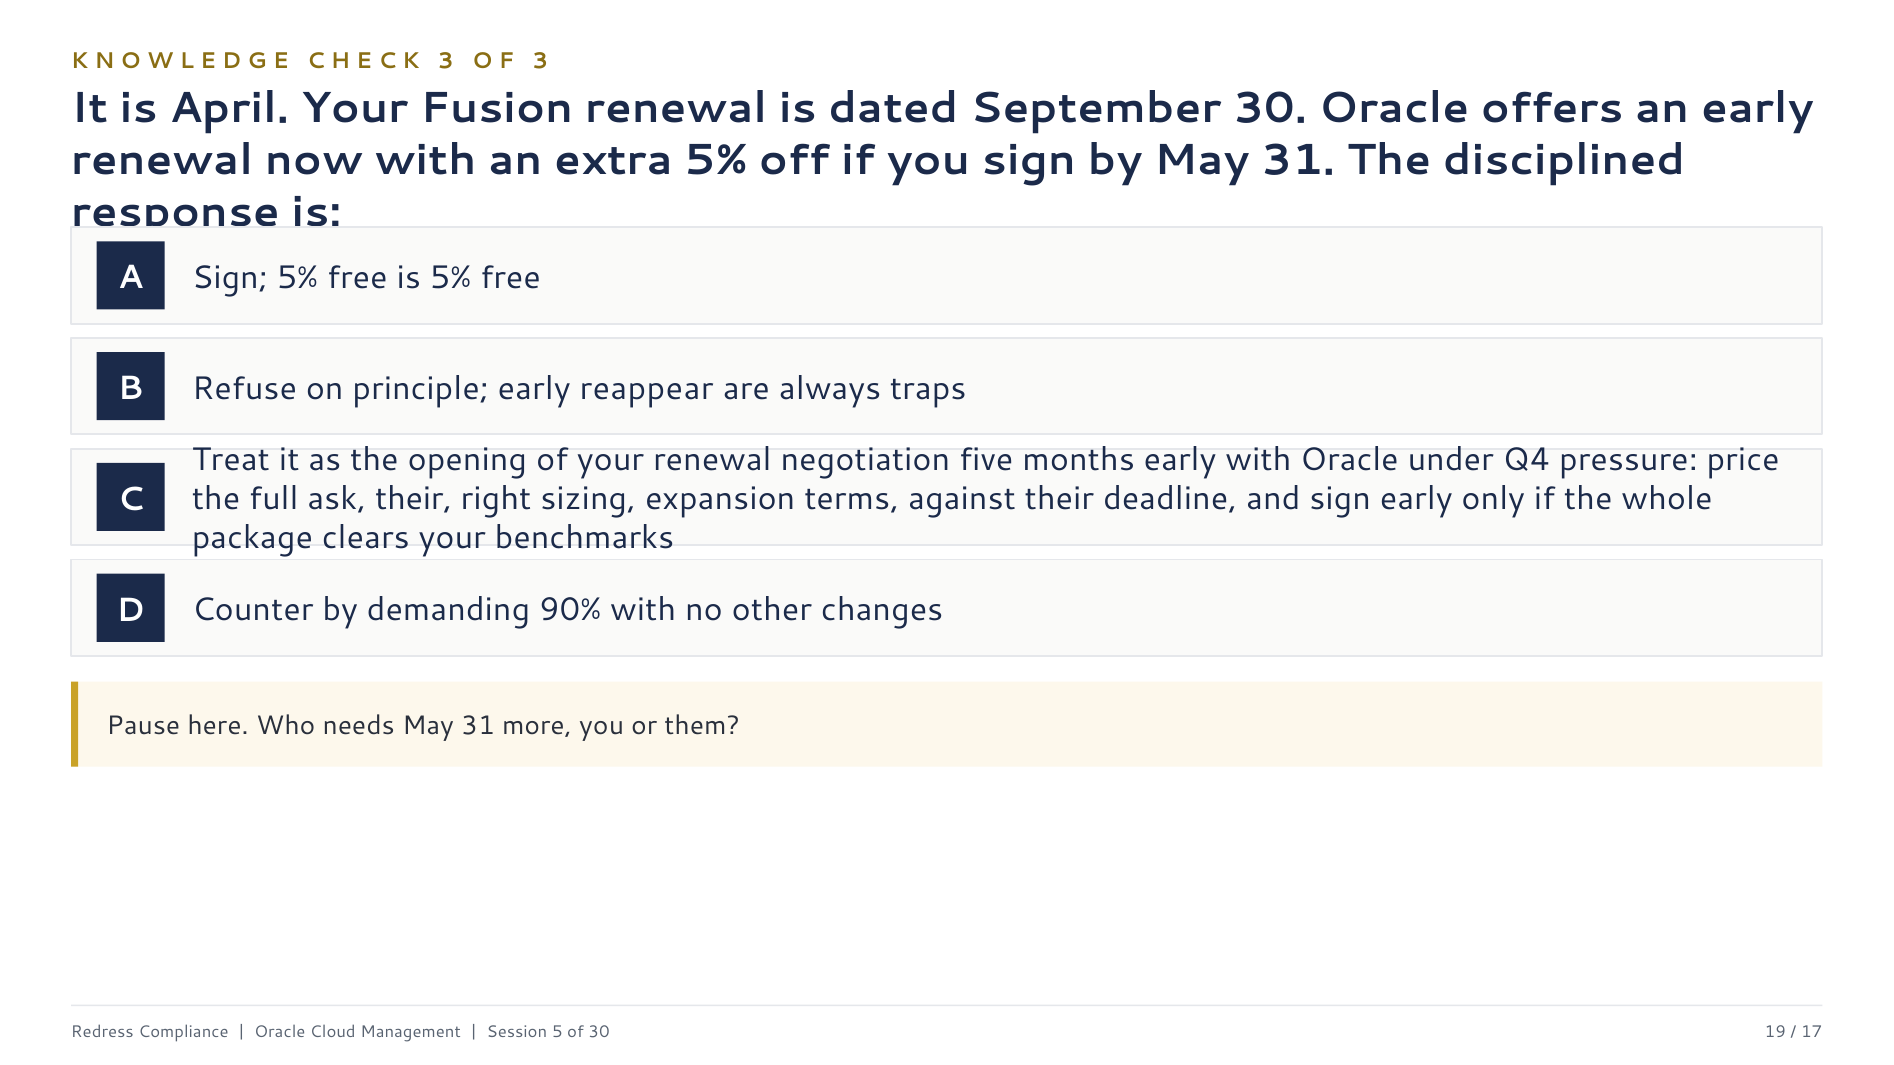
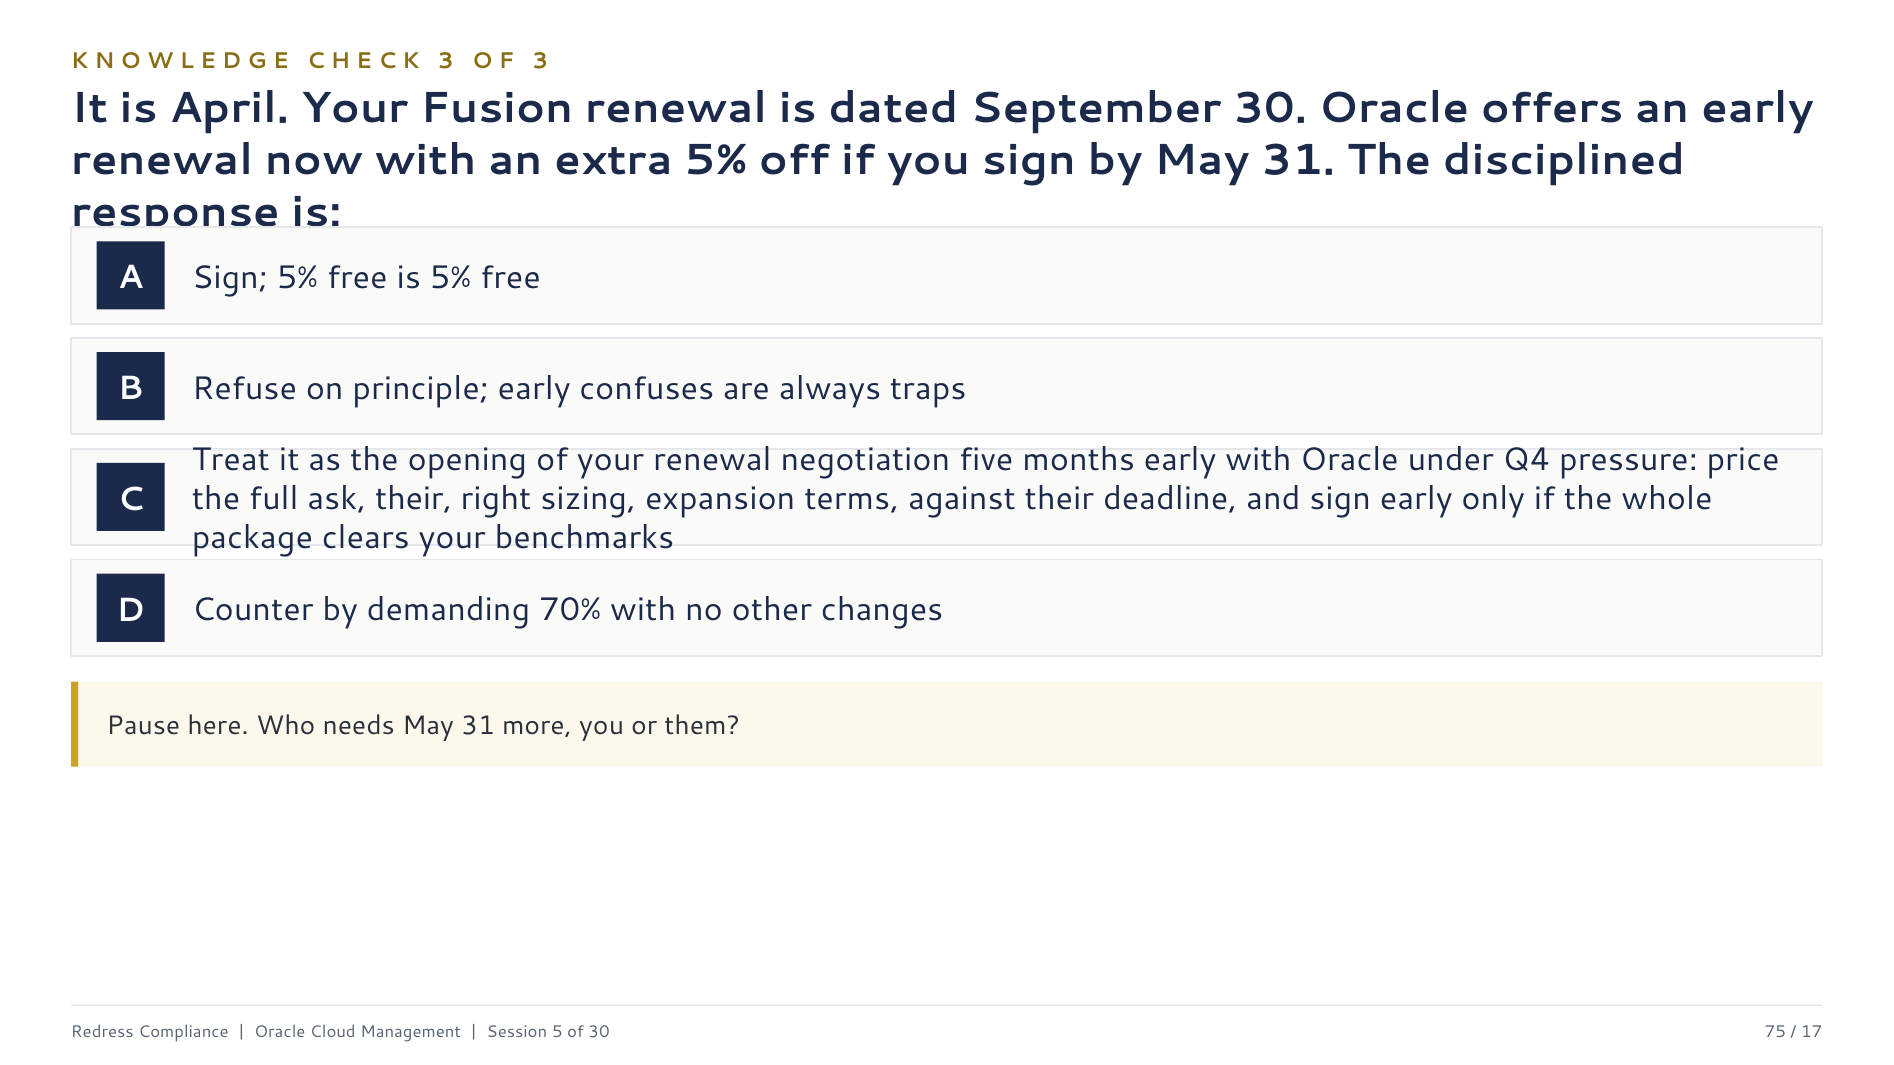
reappear: reappear -> confuses (647, 389)
90%: 90% -> 70% (570, 610)
19: 19 -> 75 (1775, 1032)
